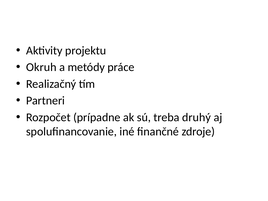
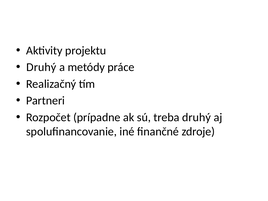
Okruh: Okruh -> Druhý (41, 67)
